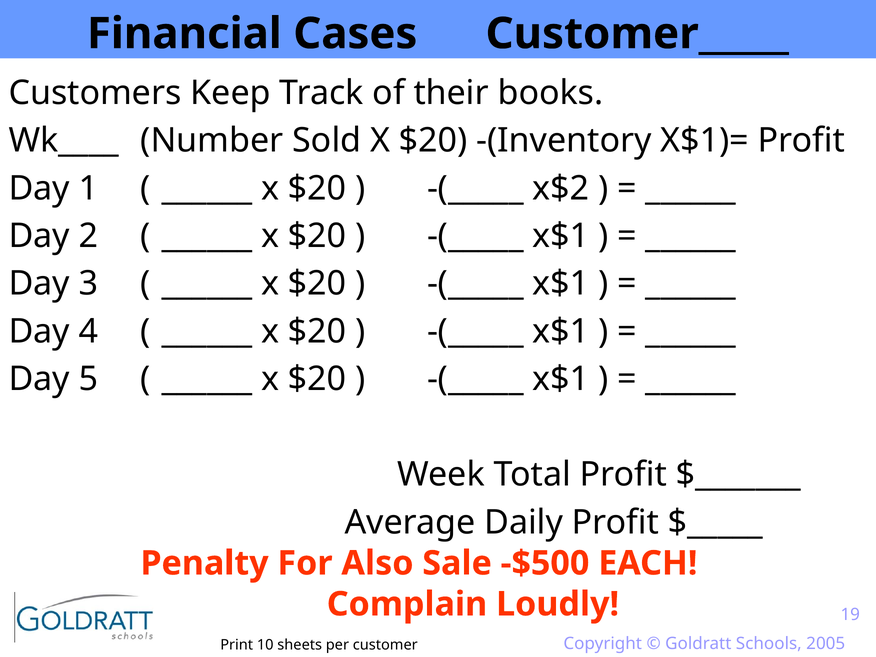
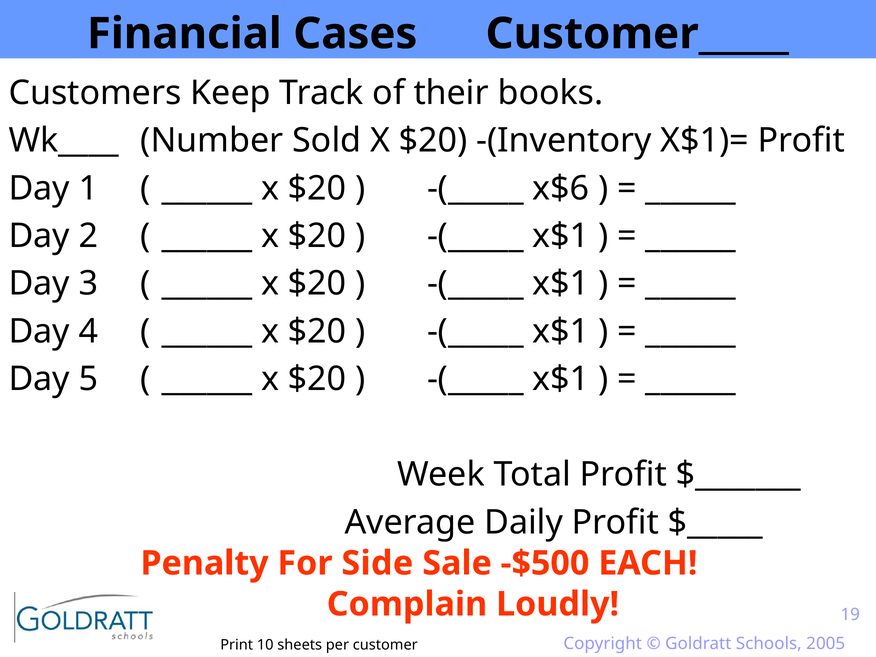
x$2: x$2 -> x$6 (561, 188)
Also: Also -> Side (377, 563)
